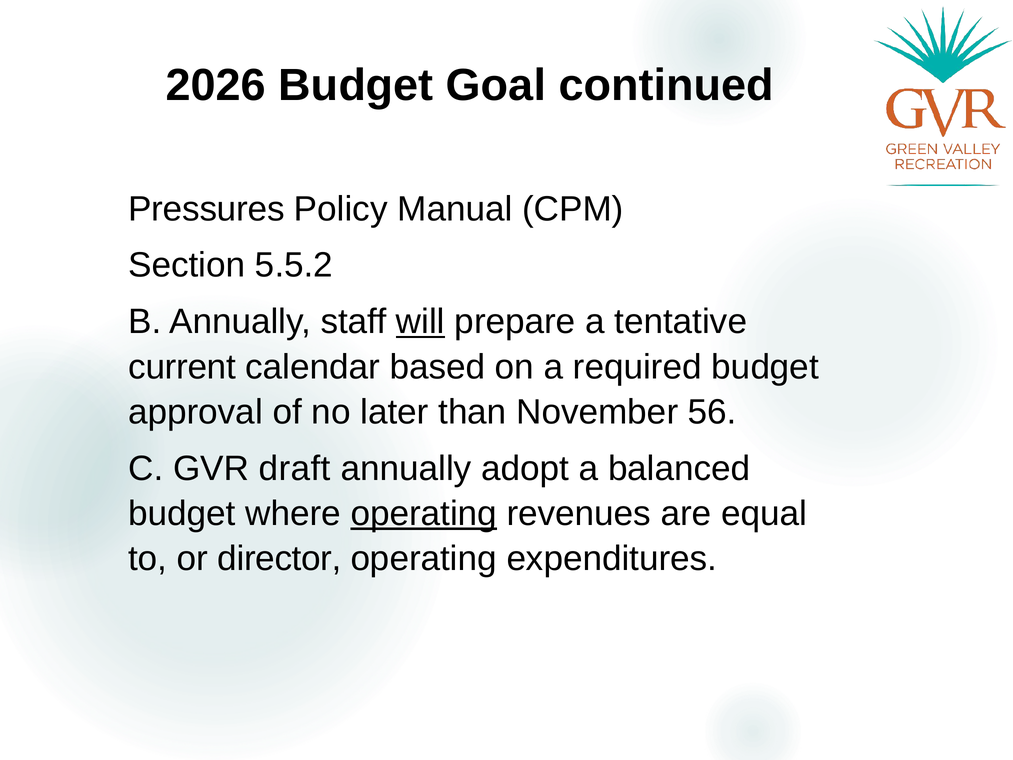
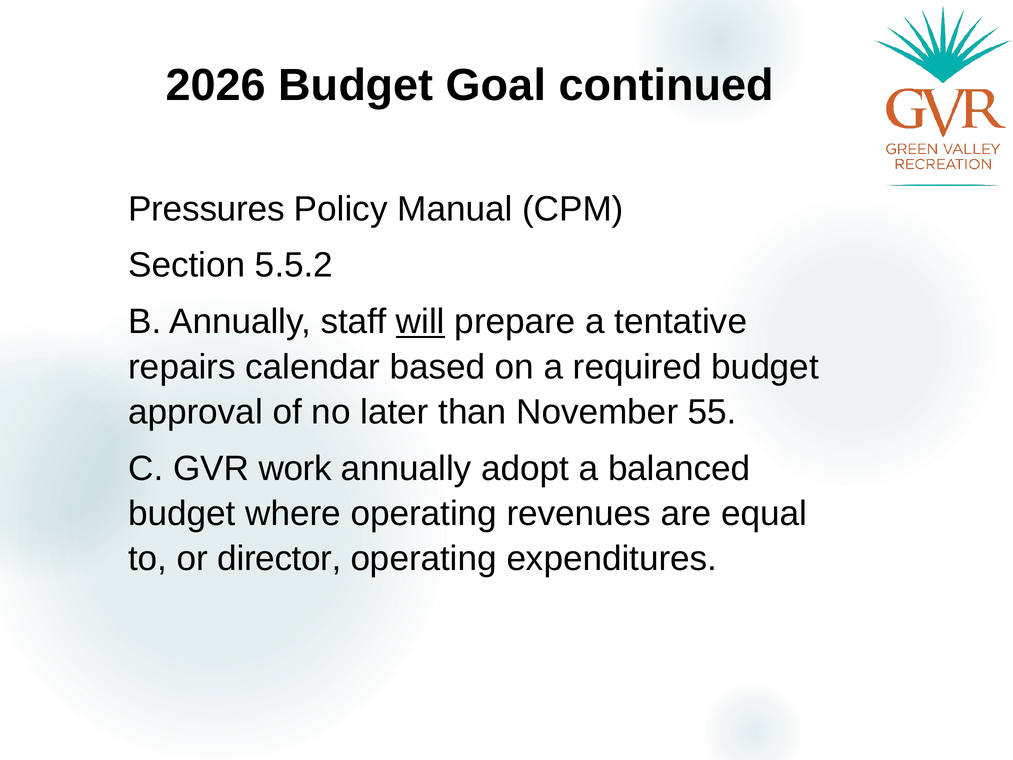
current: current -> repairs (182, 367)
56: 56 -> 55 (712, 412)
draft: draft -> work (295, 468)
operating underline: present -> none (424, 513)
